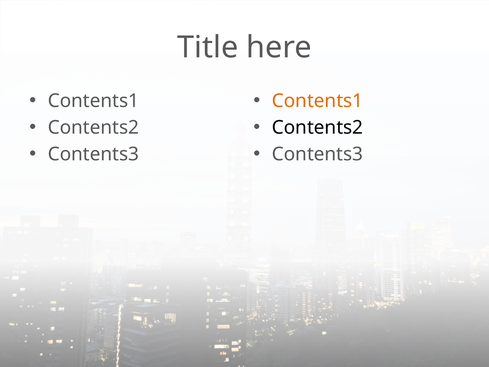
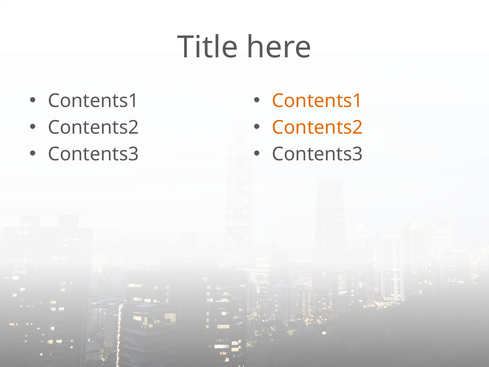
Contents2 colour: black -> orange (317, 127)
